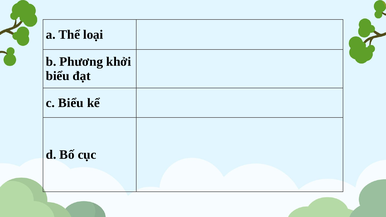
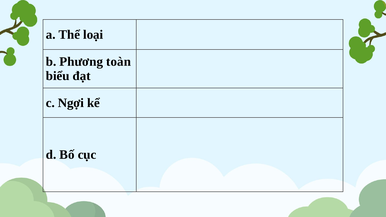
khởi: khởi -> toàn (119, 62)
c Biểu: Biểu -> Ngợi (71, 103)
